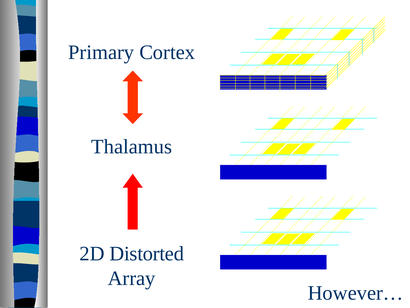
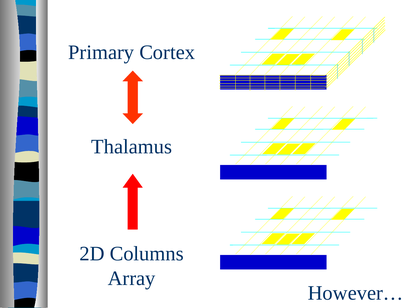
Distorted: Distorted -> Columns (147, 253)
